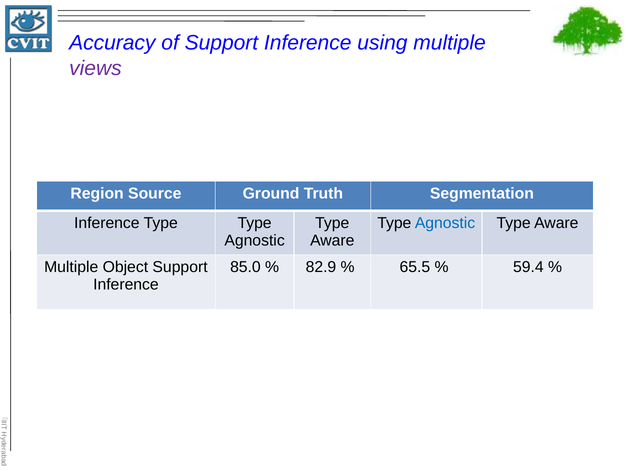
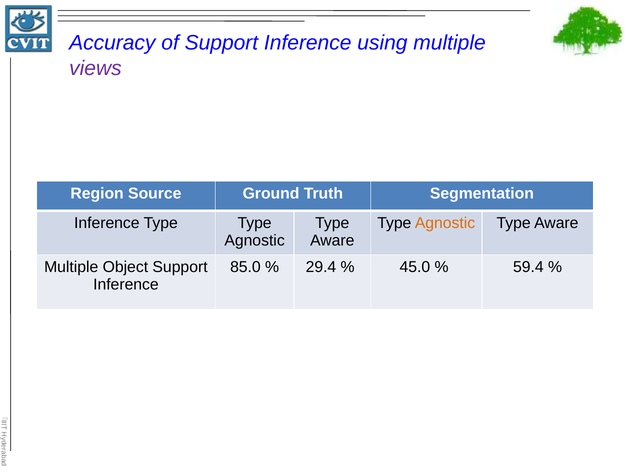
Agnostic colour: blue -> orange (445, 223)
82.9: 82.9 -> 29.4 (321, 267)
65.5: 65.5 -> 45.0 (415, 267)
